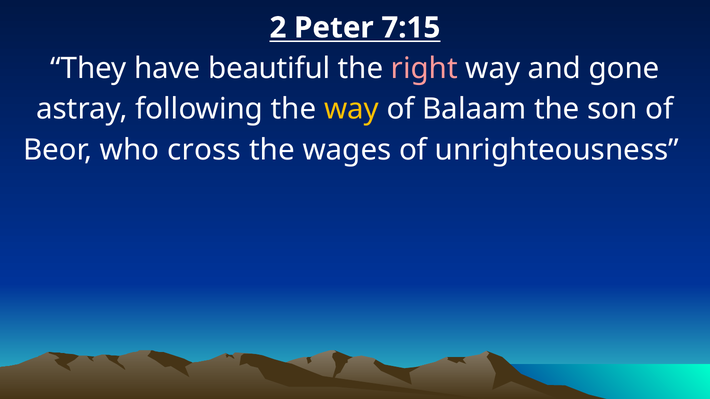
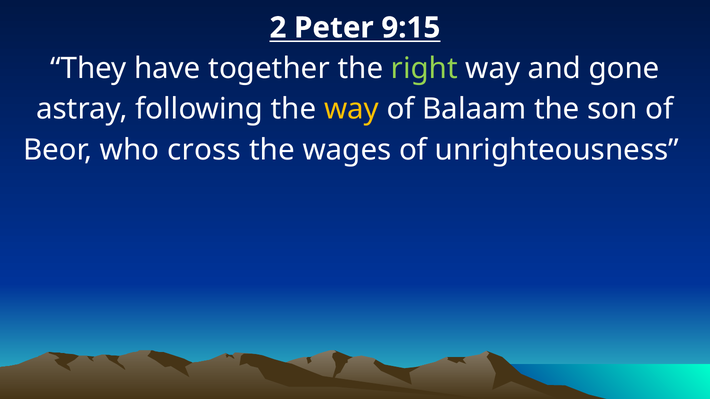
7:15: 7:15 -> 9:15 (411, 28)
beautiful: beautiful -> together (269, 69)
right colour: pink -> light green (424, 69)
